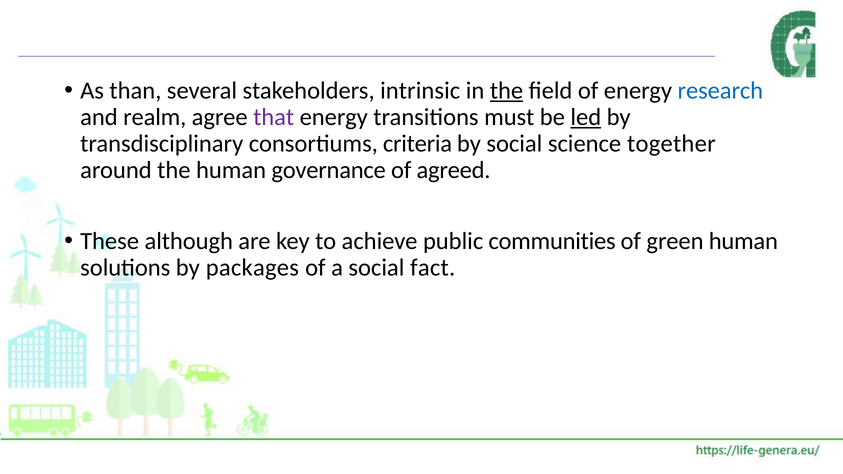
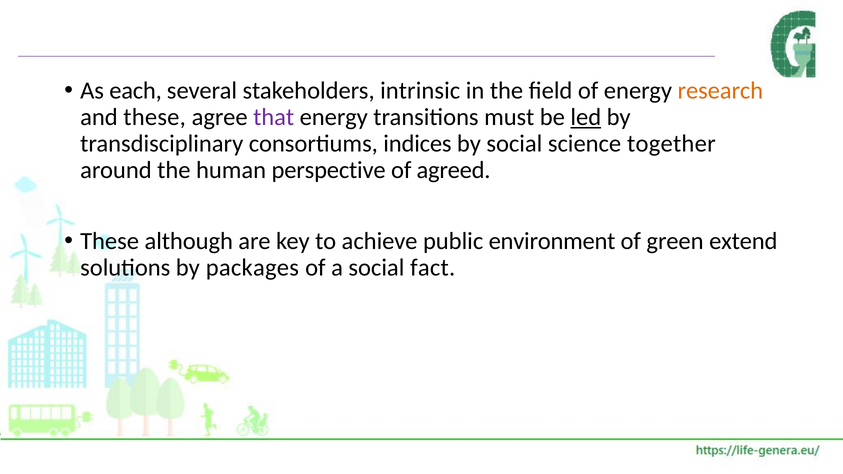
than: than -> each (136, 91)
the underline: present -> none (507, 91)
research colour: blue -> orange (720, 91)
and realm: realm -> these (155, 117)
criteria: criteria -> indices (417, 144)
governance: governance -> perspective (329, 170)
communities: communities -> environment (552, 241)
green human: human -> extend (743, 241)
